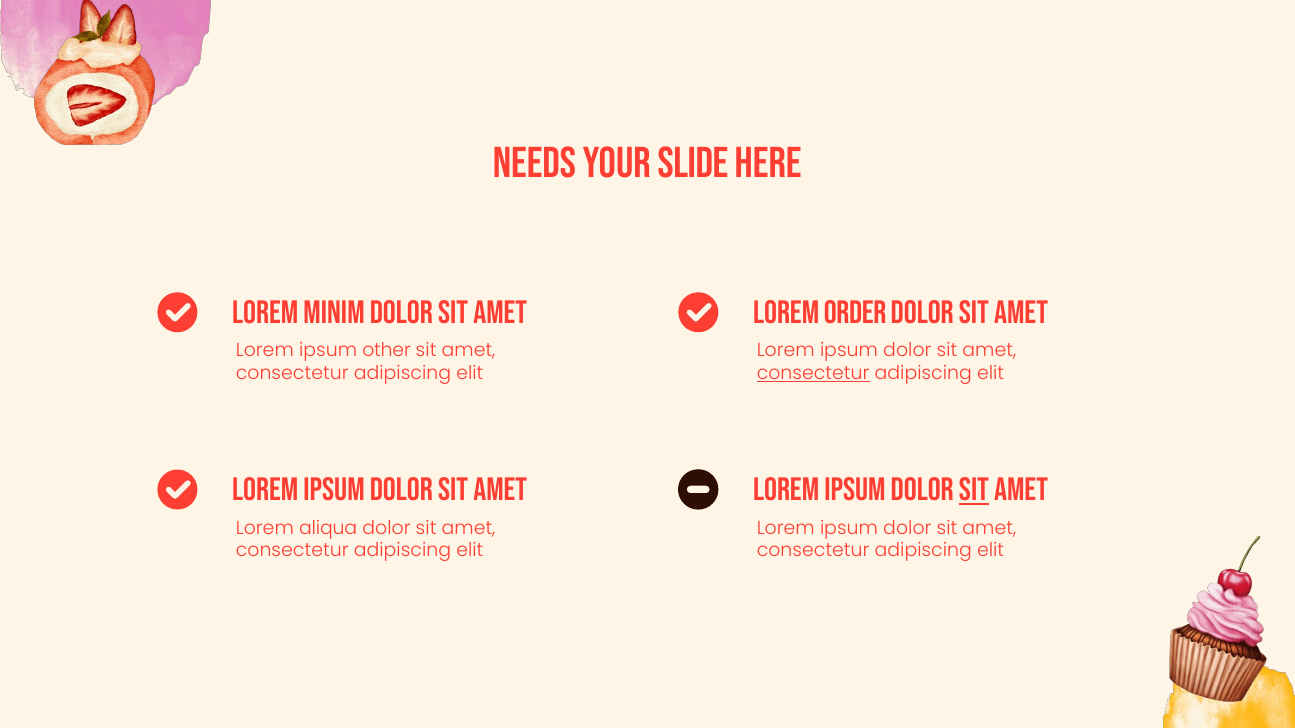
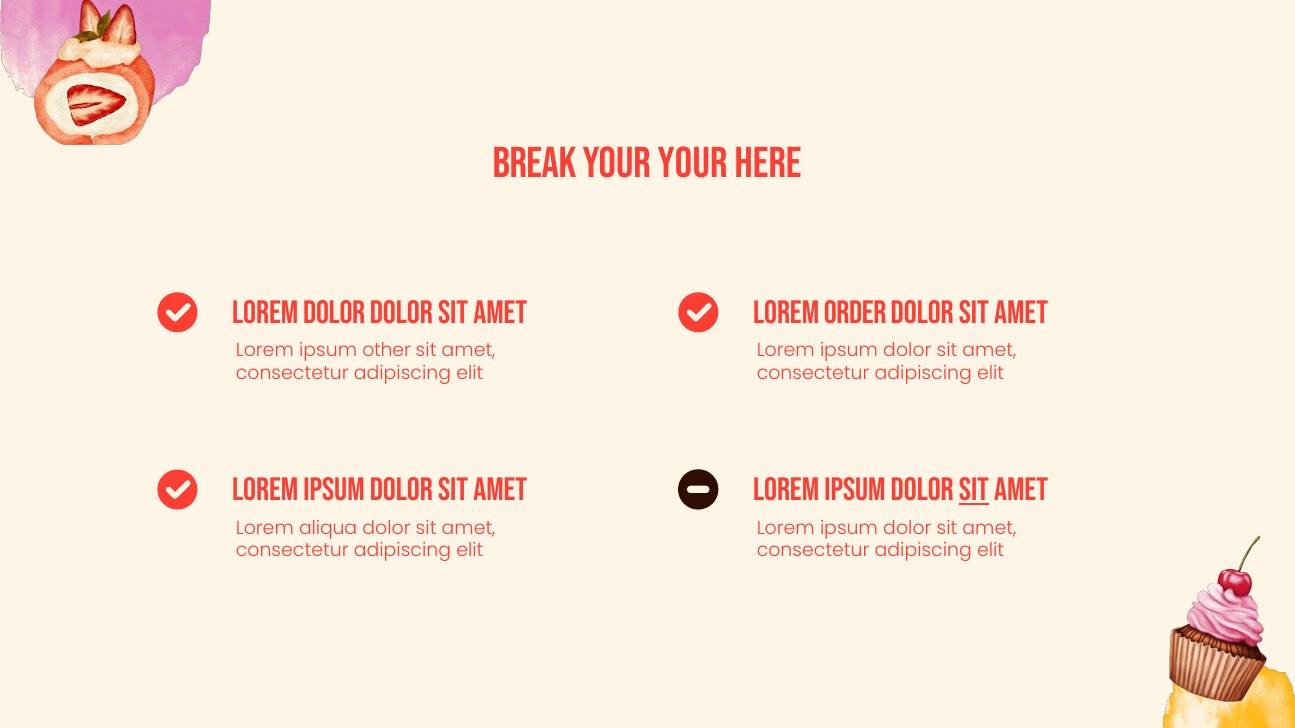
Needs: Needs -> Break (535, 163)
Your Slide: Slide -> Your (693, 163)
Lorem minim: minim -> dolor (334, 313)
consectetur underline: present -> none (813, 373)
